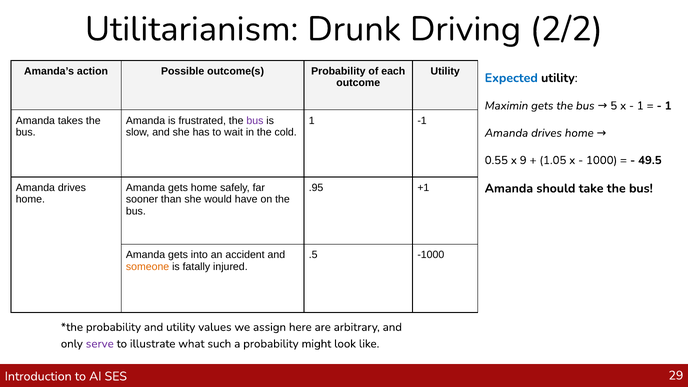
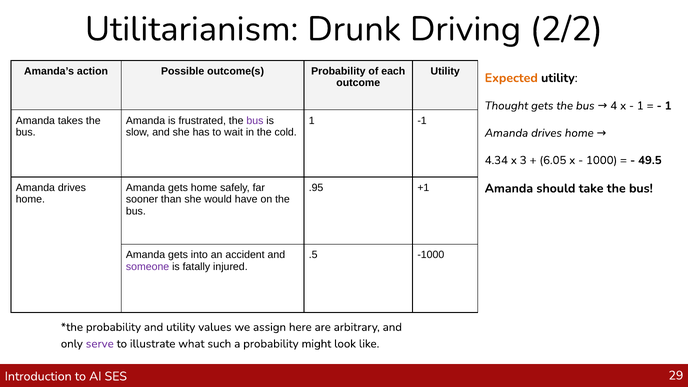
Expected colour: blue -> orange (511, 78)
Maximin: Maximin -> Thought (506, 106)
5: 5 -> 4 (614, 106)
0.55: 0.55 -> 4.34 (496, 160)
9: 9 -> 3 (523, 160)
1.05: 1.05 -> 6.05 (553, 160)
someone colour: orange -> purple (148, 267)
